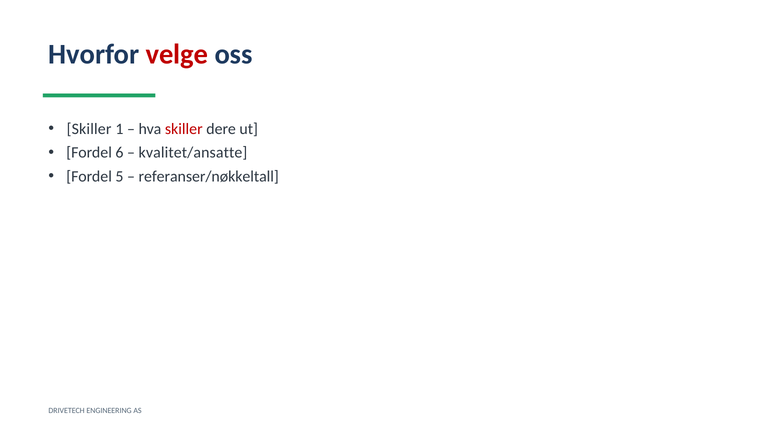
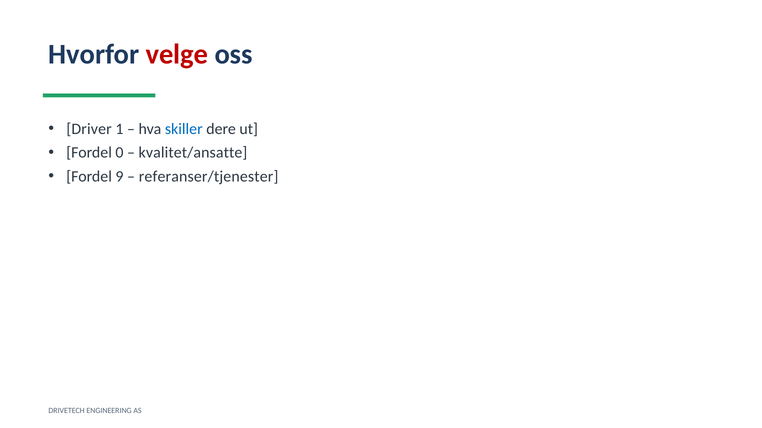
Skiller: Skiller -> Driver (89, 129)
skiller colour: red -> blue (184, 129)
6: 6 -> 0 (119, 153)
5: 5 -> 9 (119, 177)
referanser/nøkkeltall: referanser/nøkkeltall -> referanser/tjenester (209, 177)
